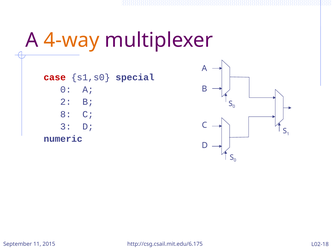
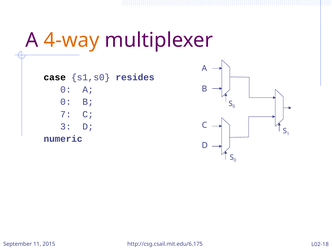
case colour: red -> black (55, 77)
special: special -> resides (135, 77)
2: 2 -> 0 (66, 102)
8: 8 -> 7 (66, 114)
